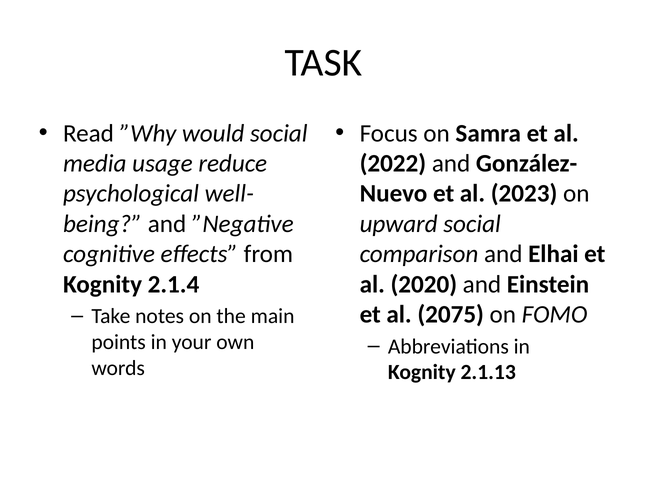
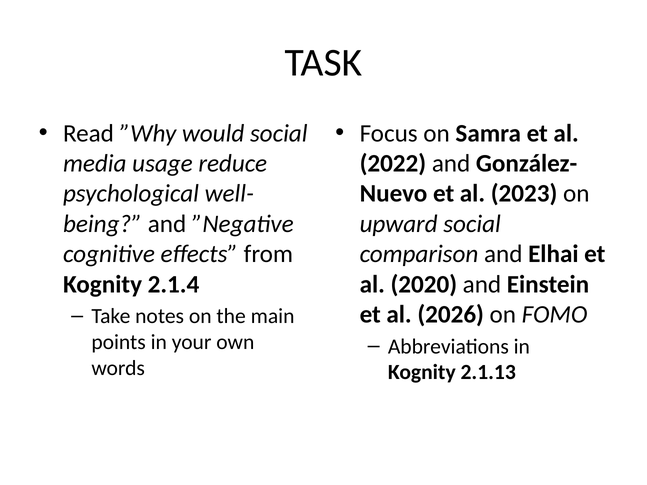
2075: 2075 -> 2026 (451, 315)
